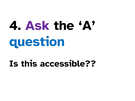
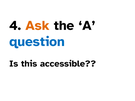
Ask colour: purple -> orange (37, 26)
